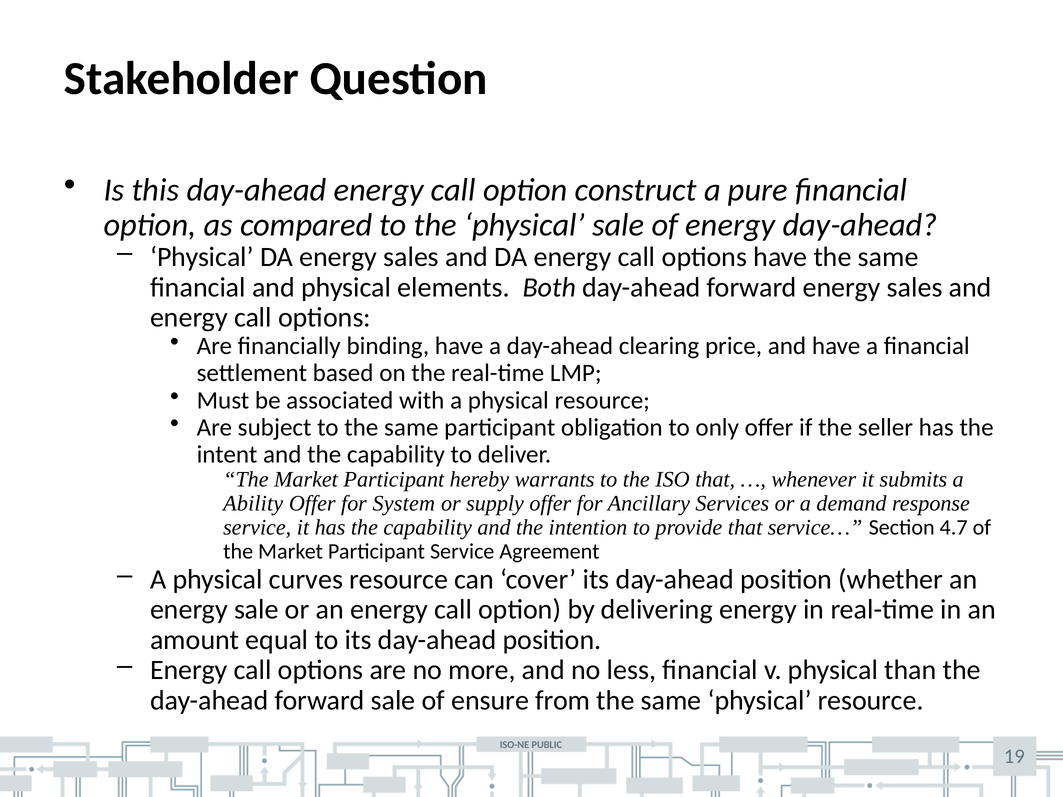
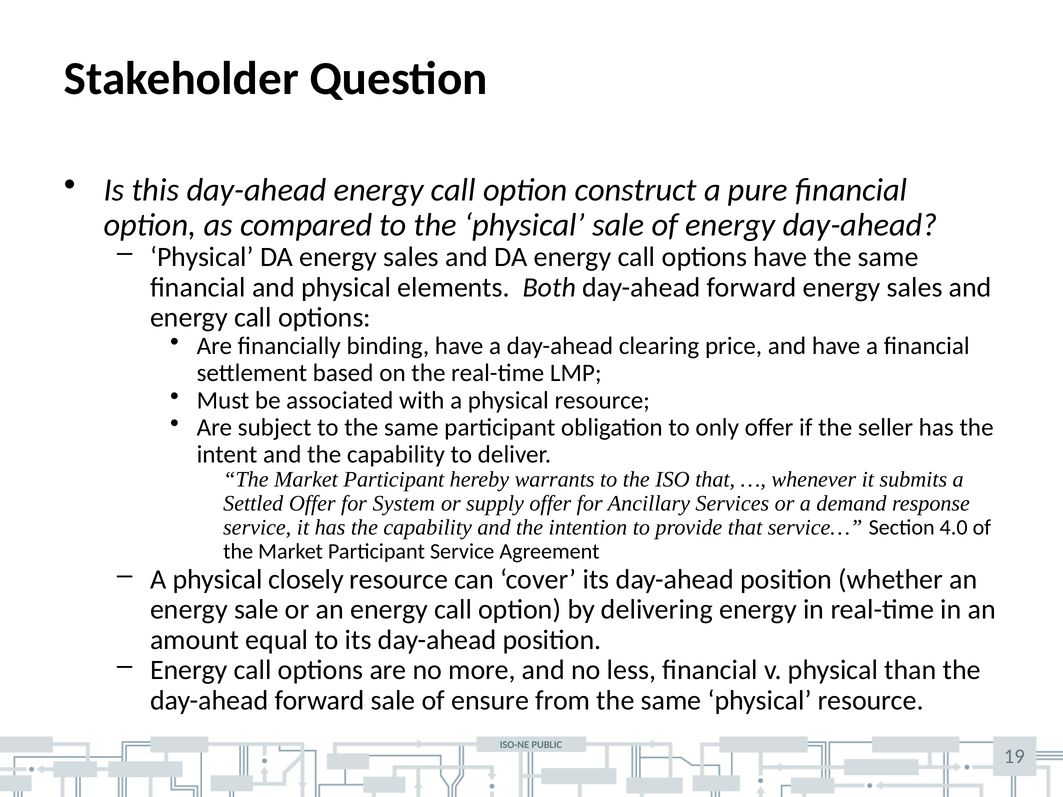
Ability: Ability -> Settled (253, 504)
4.7: 4.7 -> 4.0 (954, 528)
curves: curves -> closely (306, 579)
